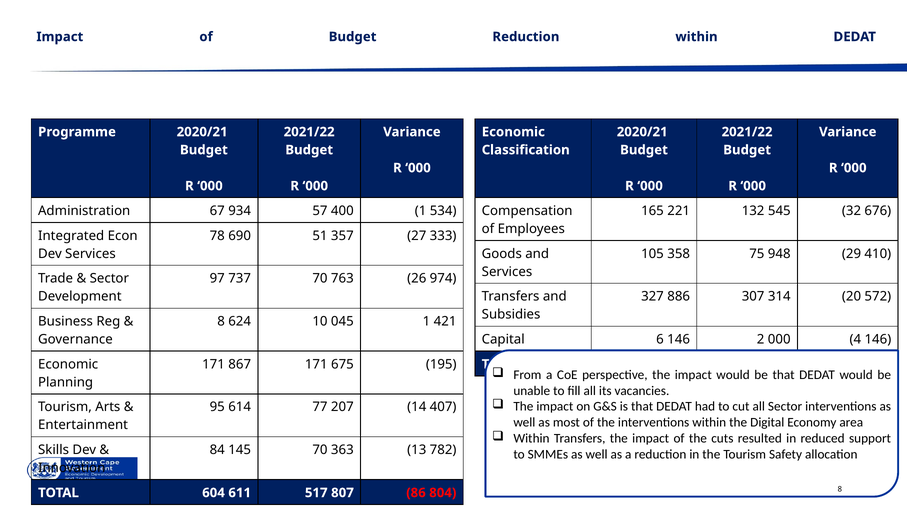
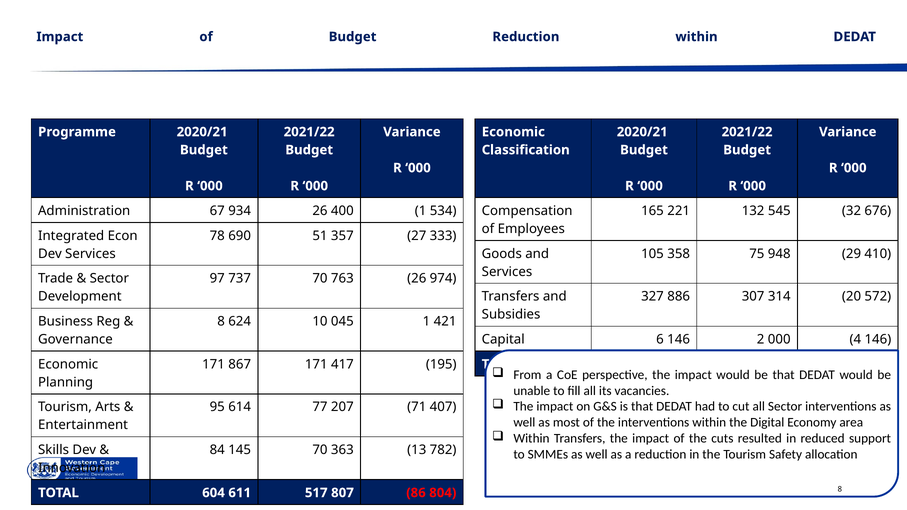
934 57: 57 -> 26 (320, 211)
675: 675 -> 417 (342, 364)
14: 14 -> 71 (417, 407)
